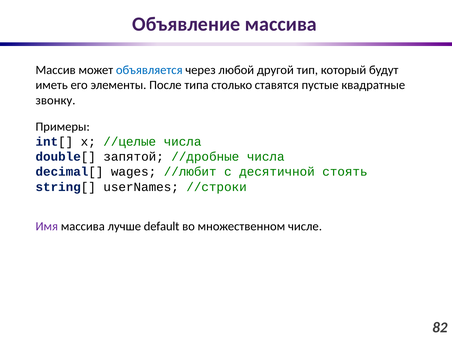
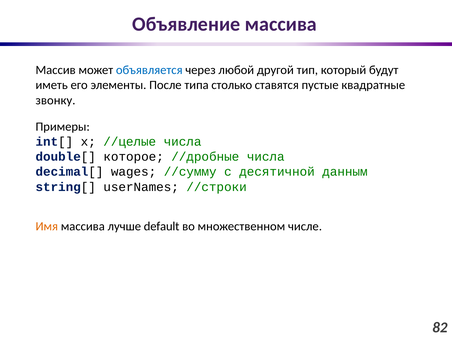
запятой: запятой -> которое (134, 157)
//любит: //любит -> //сумму (190, 172)
стоять: стоять -> данным (345, 172)
Имя colour: purple -> orange (47, 226)
